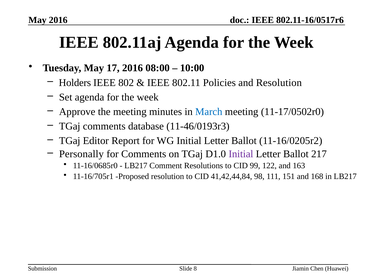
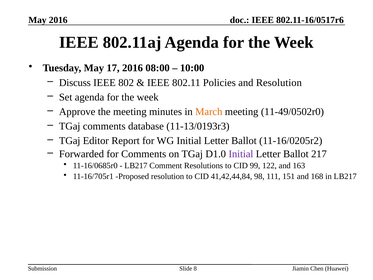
Holders: Holders -> Discuss (75, 83)
March colour: blue -> orange (209, 112)
11-17/0502r0: 11-17/0502r0 -> 11-49/0502r0 (292, 112)
11-46/0193r3: 11-46/0193r3 -> 11-13/0193r3 (198, 126)
Personally: Personally -> Forwarded (81, 154)
